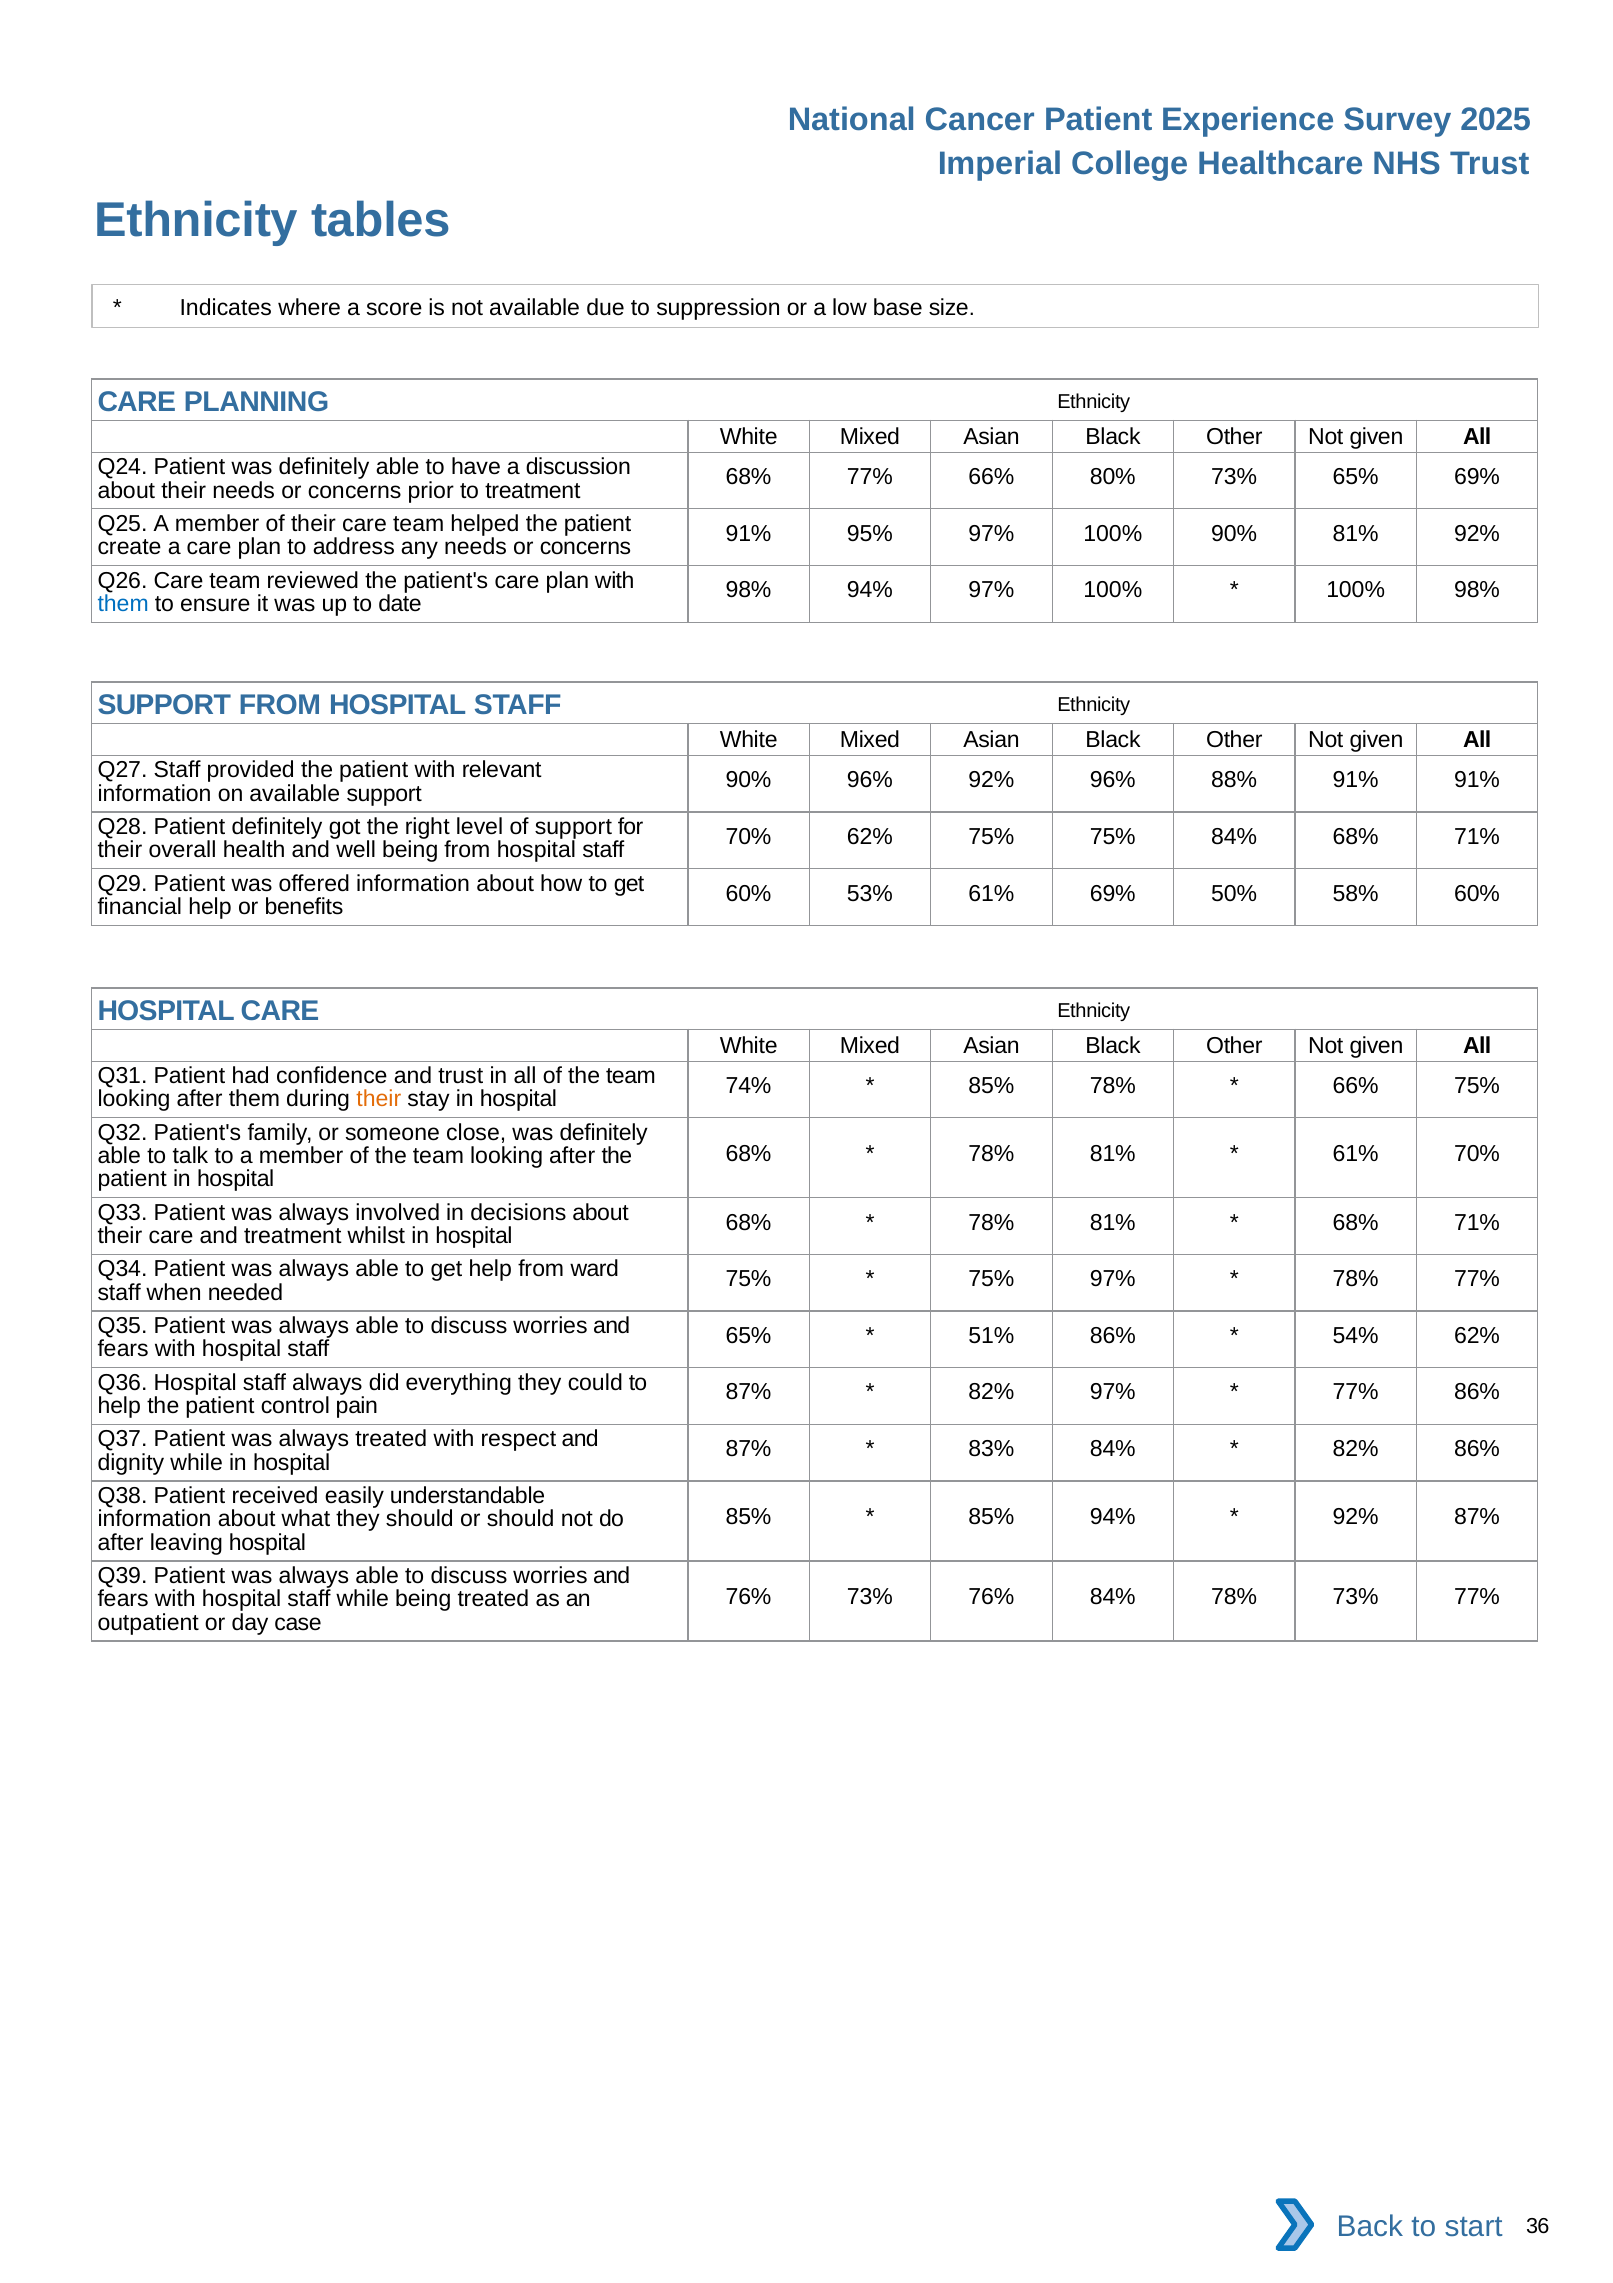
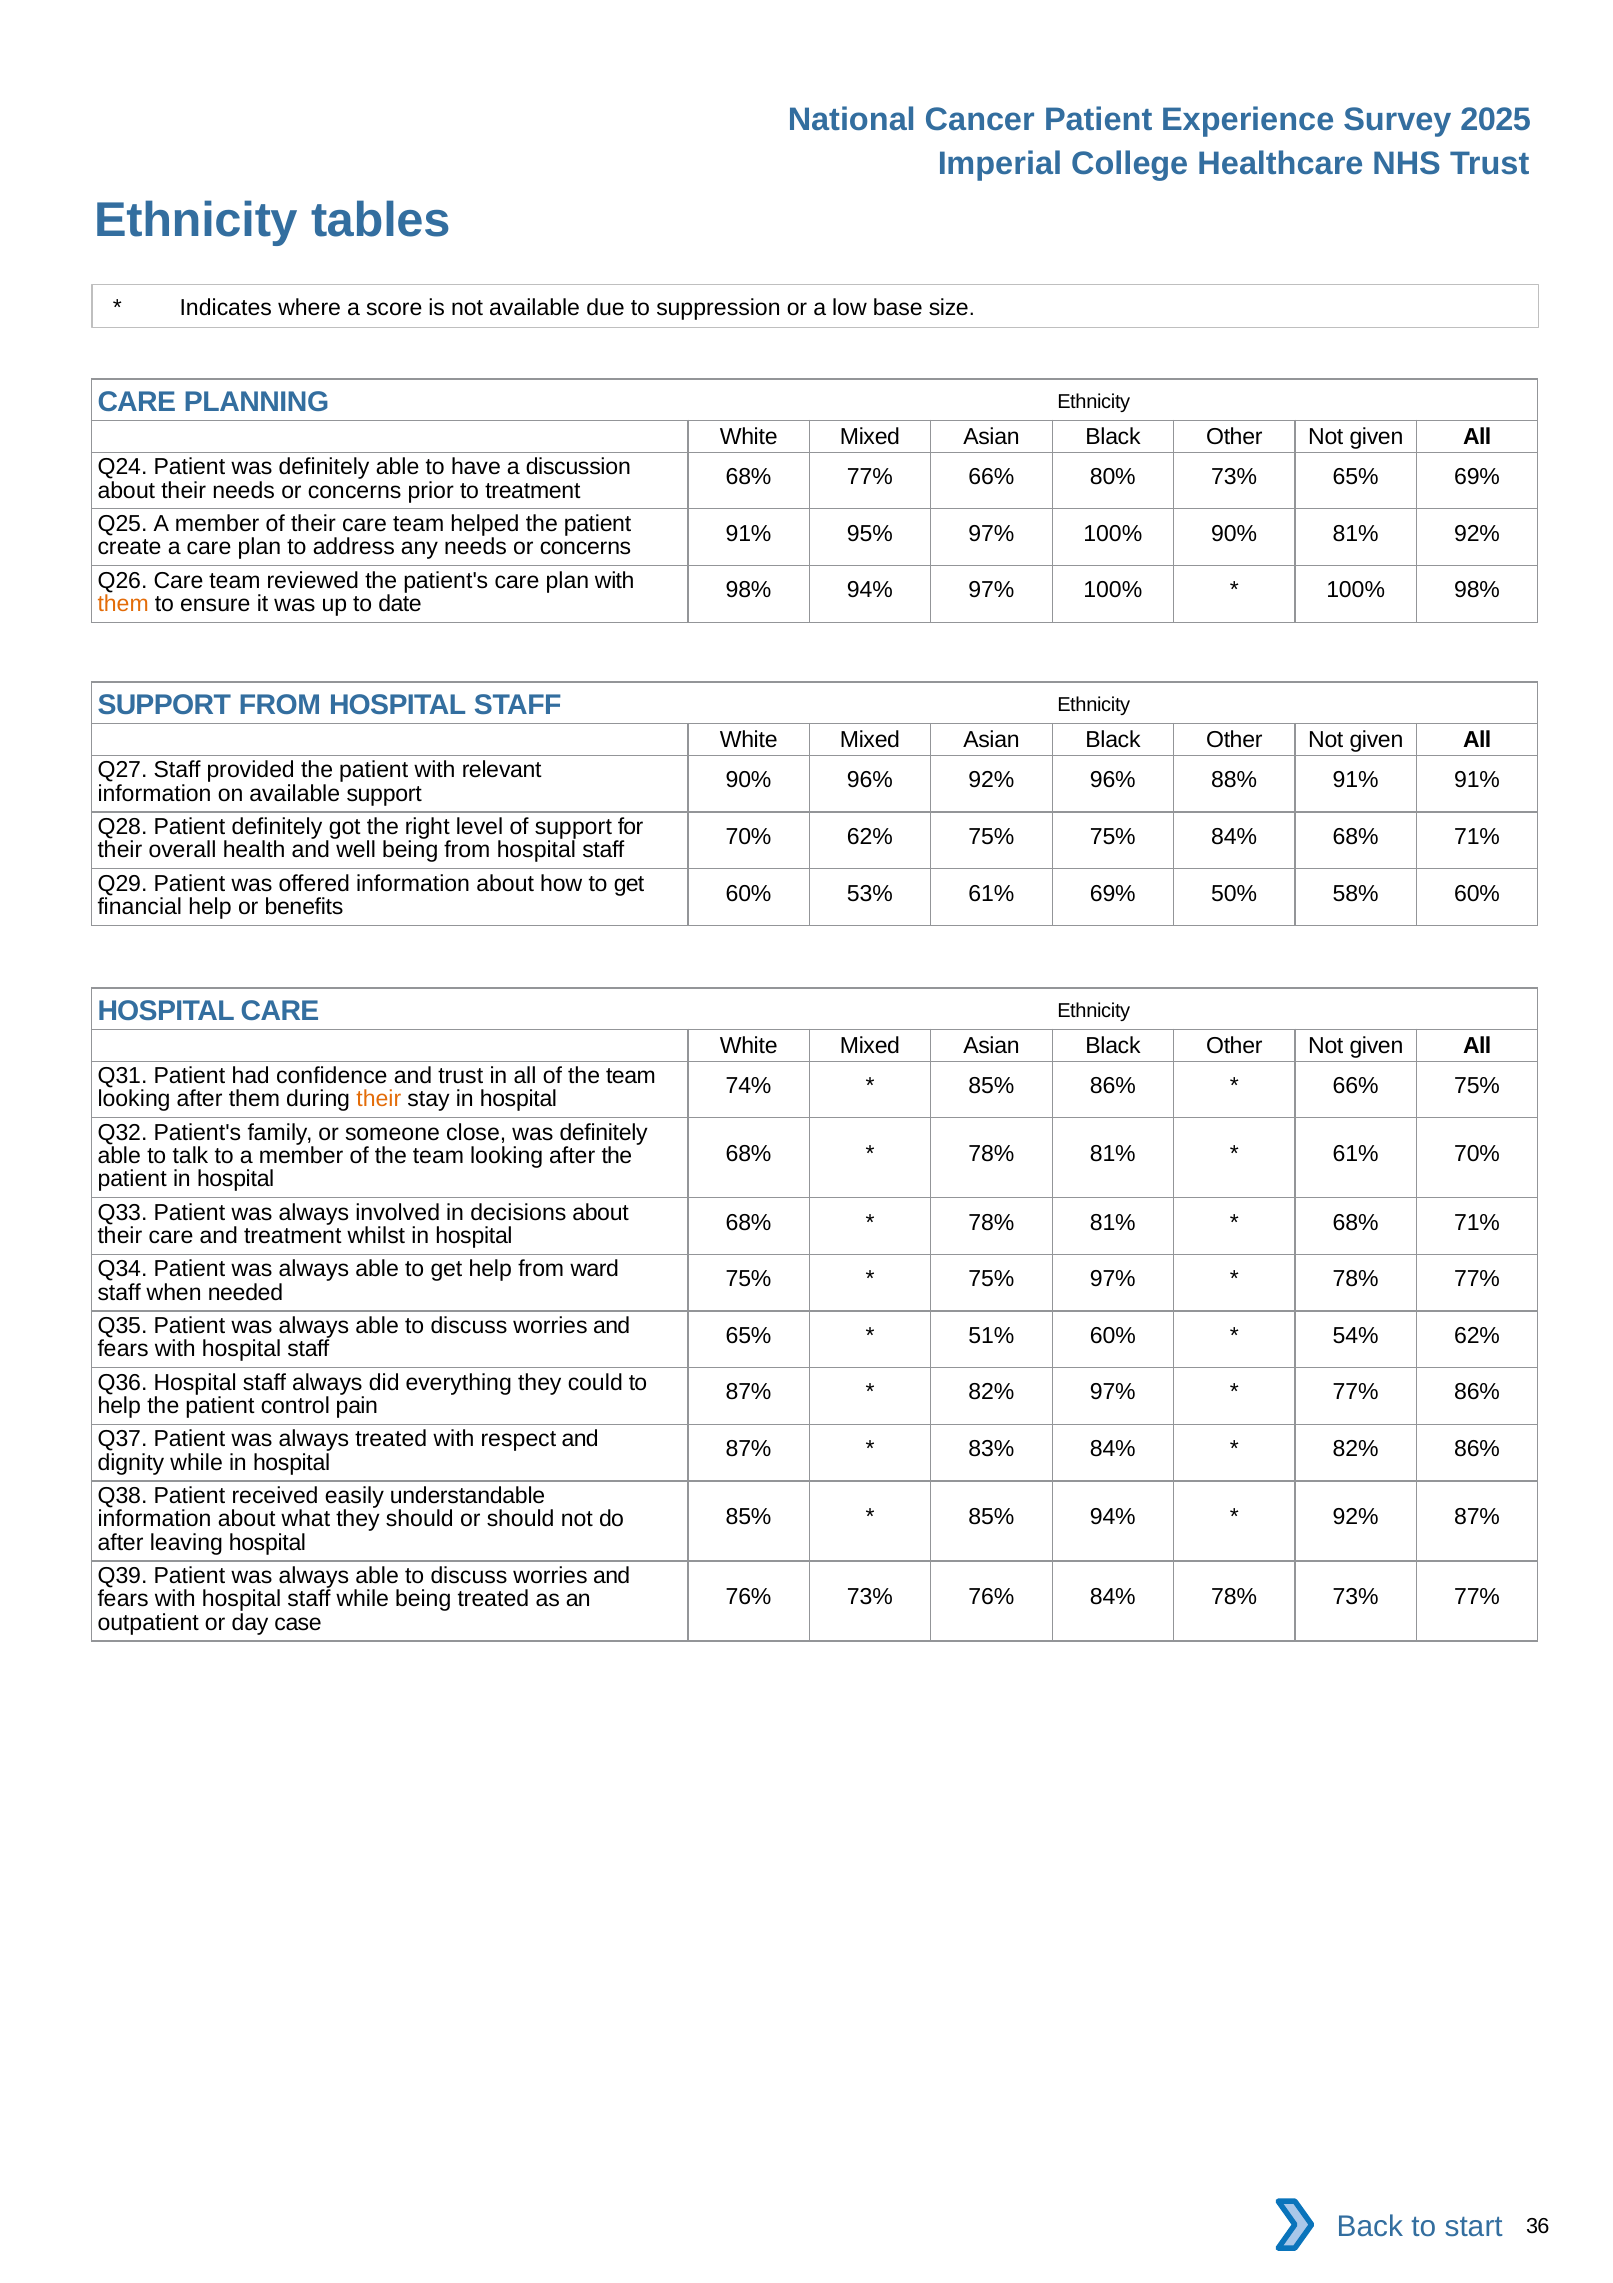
them colour: blue -> orange (123, 604)
85% 78%: 78% -> 86% (1113, 1086)
51% 86%: 86% -> 60% (1113, 1336)
